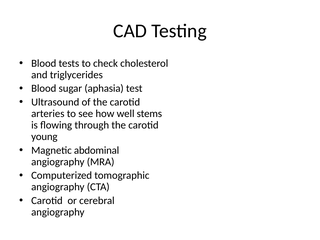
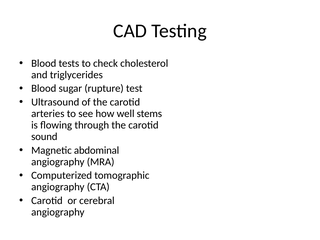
aphasia: aphasia -> rupture (104, 88)
young: young -> sound (44, 137)
